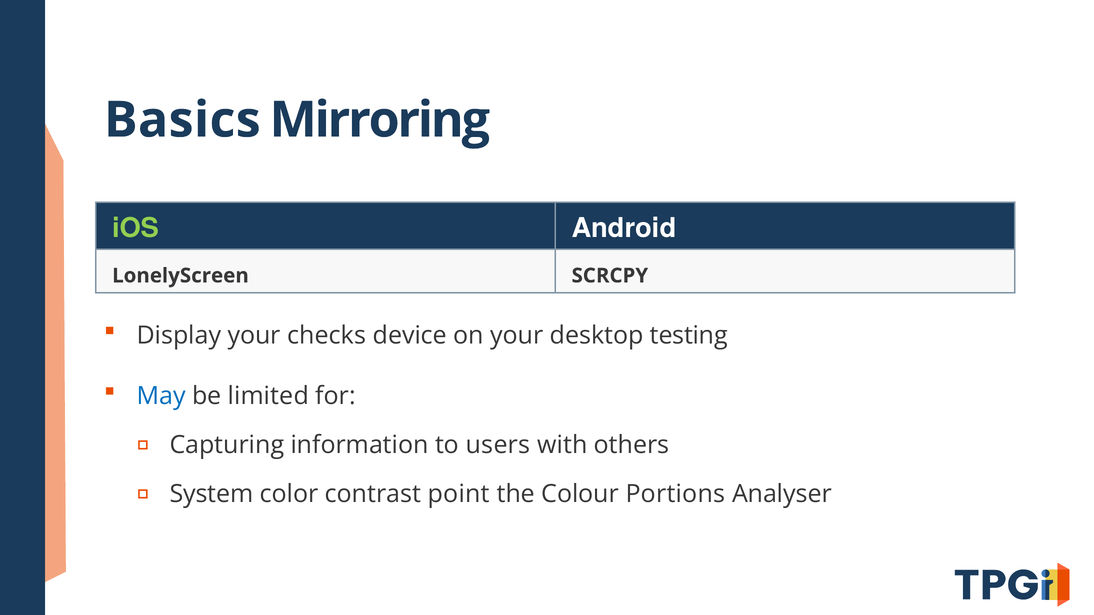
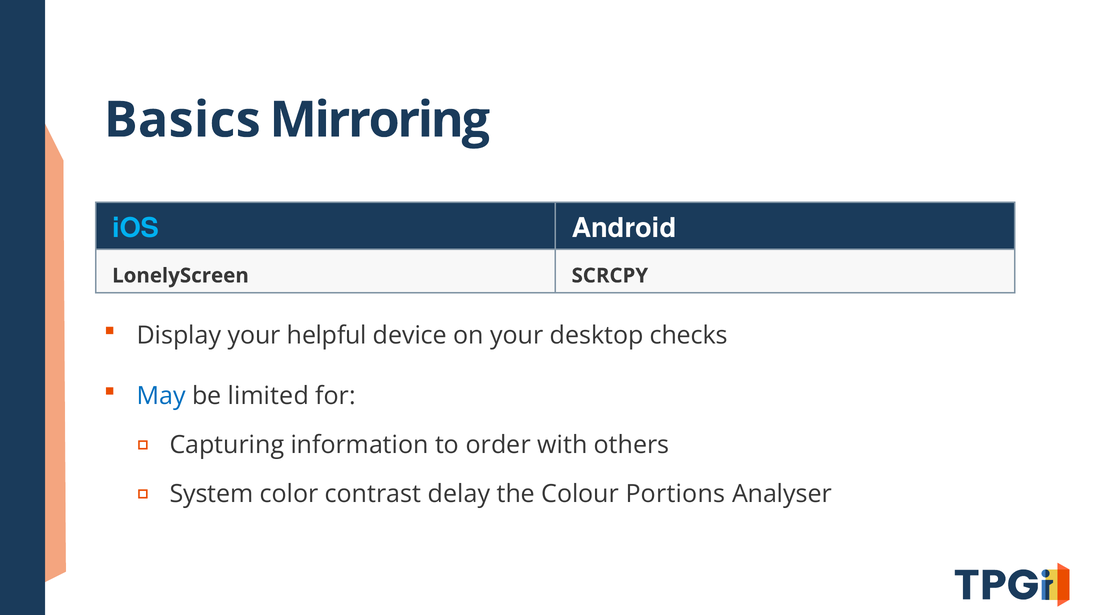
iOS colour: light green -> light blue (136, 228)
checks: checks -> helpful (327, 336)
testing: testing -> checks (689, 336)
users: users -> order (498, 445)
point: point -> delay (459, 494)
